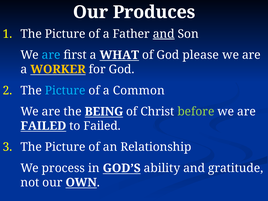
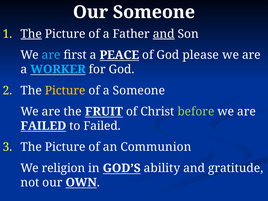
Our Produces: Produces -> Someone (154, 12)
The underline: none -> present (31, 34)
WHAT: WHAT -> PEACE (119, 55)
WORKER colour: yellow -> light blue (58, 69)
Picture colour: light blue -> yellow (65, 90)
a Common: Common -> Someone (139, 90)
BEING: BEING -> FRUIT (104, 112)
Relationship: Relationship -> Communion (156, 147)
process: process -> religion (63, 168)
